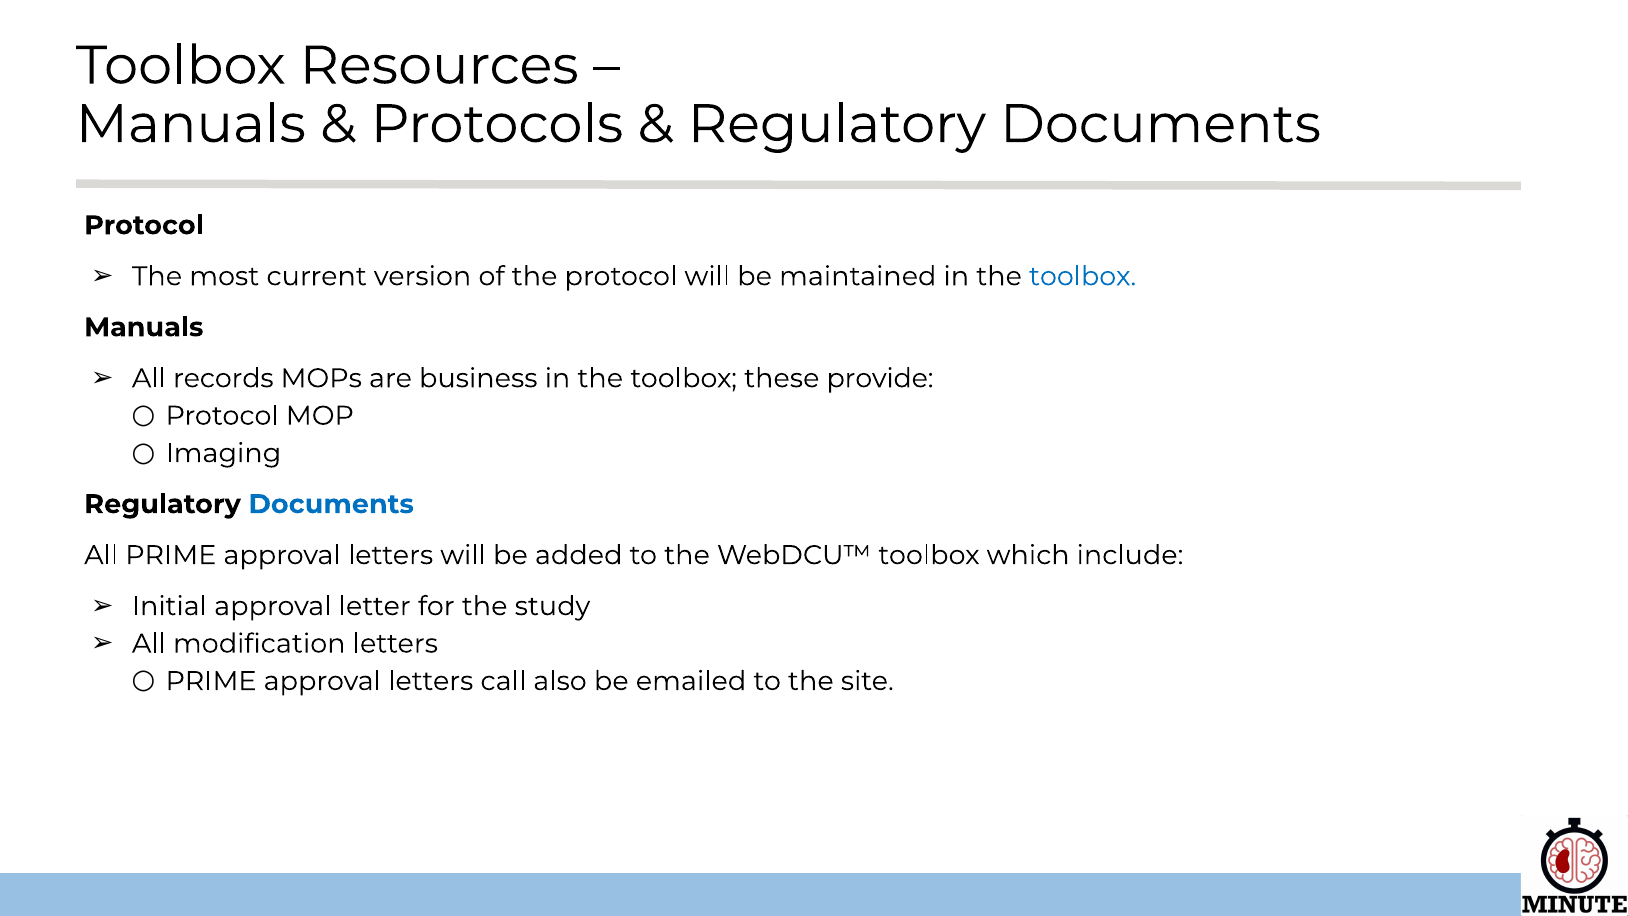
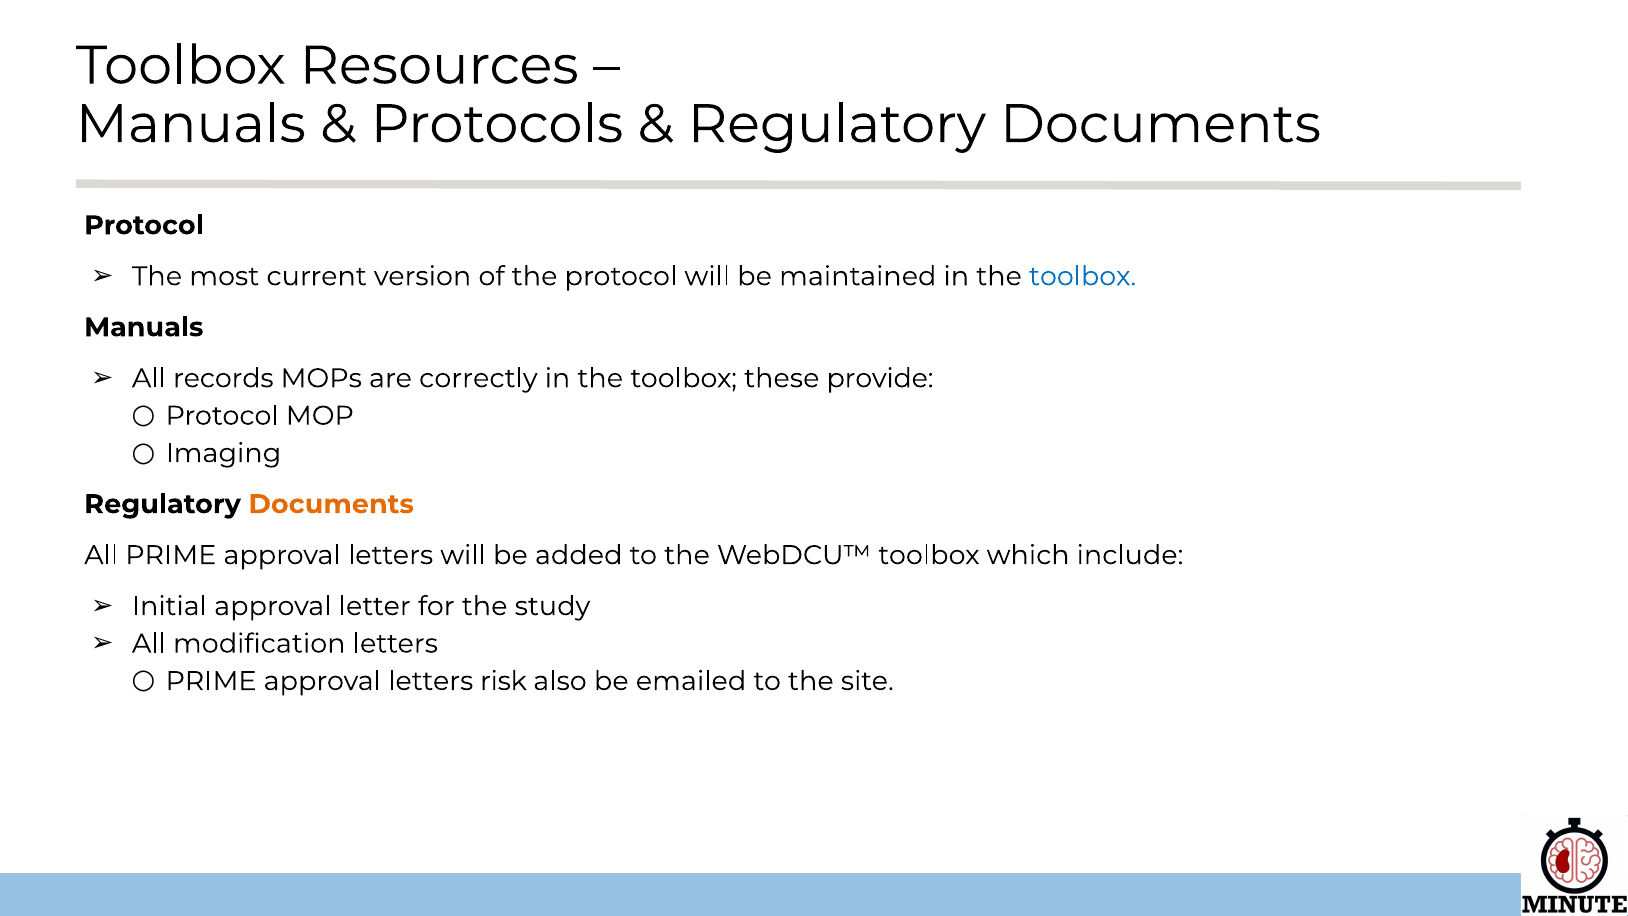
business: business -> correctly (478, 378)
Documents colour: blue -> orange (331, 504)
call: call -> risk (503, 681)
